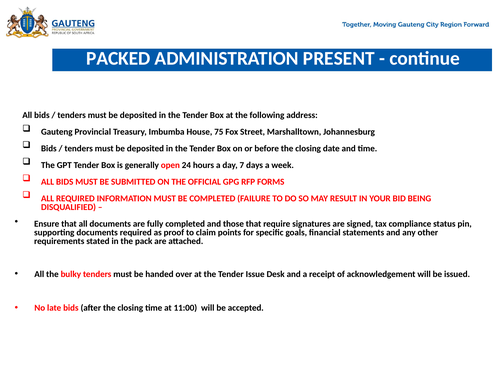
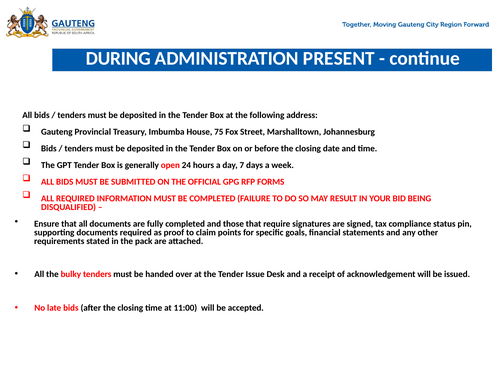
PACKED: PACKED -> DURING (118, 58)
